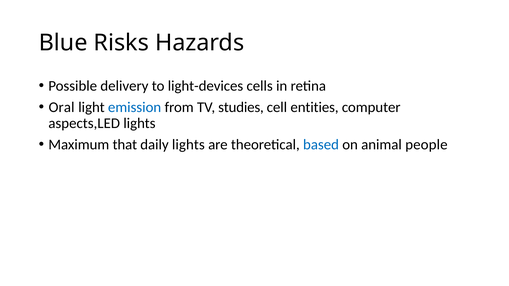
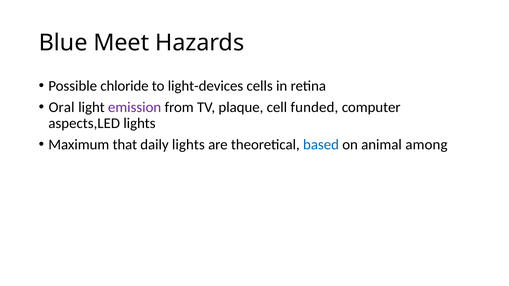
Risks: Risks -> Meet (121, 43)
delivery: delivery -> chloride (124, 86)
emission colour: blue -> purple (135, 107)
studies: studies -> plaque (241, 107)
entities: entities -> funded (314, 107)
people: people -> among (426, 145)
